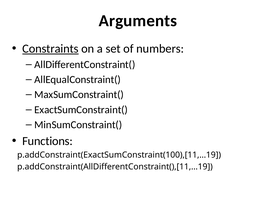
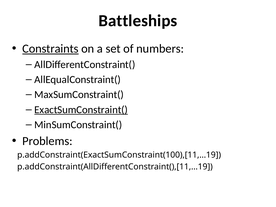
Arguments: Arguments -> Battleships (138, 21)
ExactSumConstraint( underline: none -> present (81, 110)
Functions: Functions -> Problems (47, 141)
